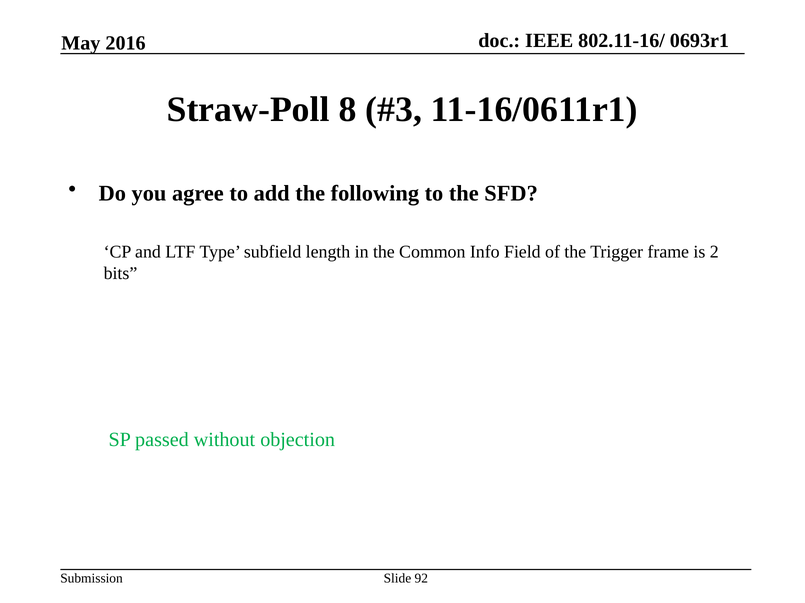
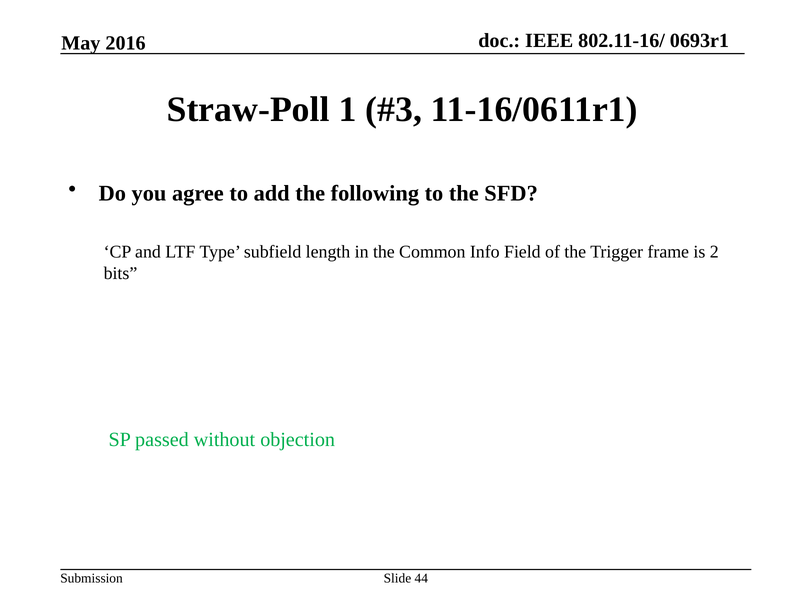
8: 8 -> 1 (347, 110)
92: 92 -> 44 (421, 579)
